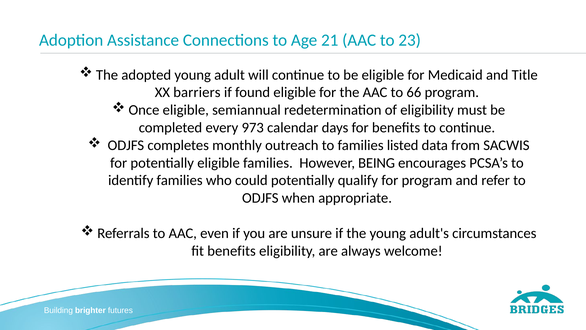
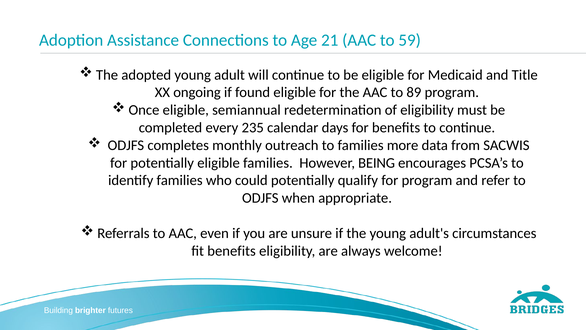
23: 23 -> 59 (410, 40)
barriers: barriers -> ongoing (197, 92)
66: 66 -> 89 (414, 92)
973: 973 -> 235 (253, 128)
listed: listed -> more (403, 145)
